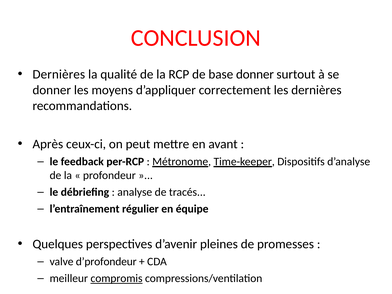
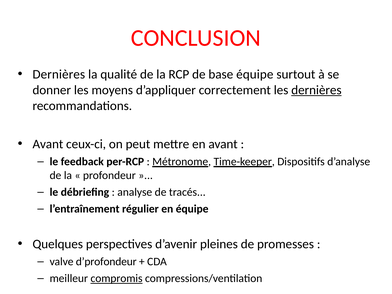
base donner: donner -> équipe (255, 74)
dernières underline: none -> present (316, 90)
Après: Après -> Avant (48, 144)
